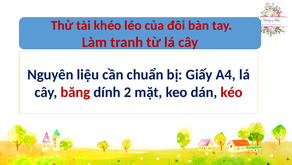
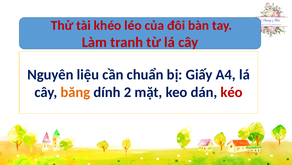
băng colour: red -> orange (75, 92)
